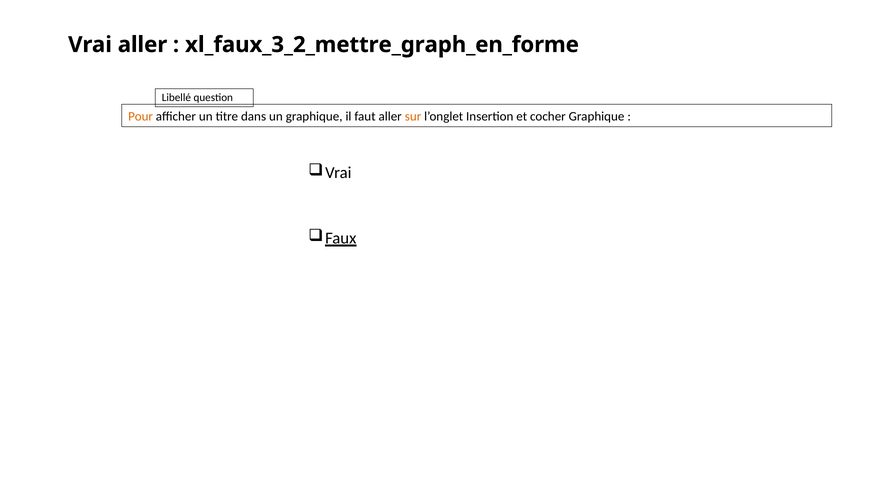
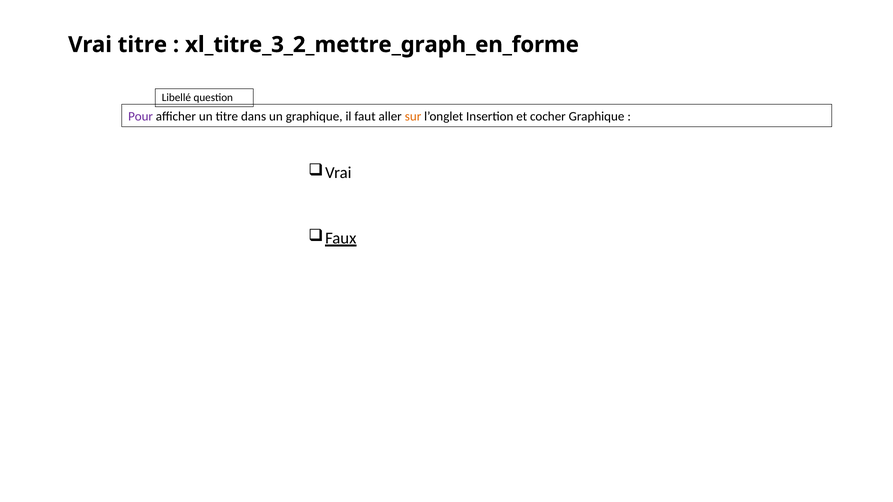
Vrai aller: aller -> titre (142, 45)
xl_faux_3_2_mettre_graph_en_forme: xl_faux_3_2_mettre_graph_en_forme -> xl_titre_3_2_mettre_graph_en_forme (382, 45)
Pour colour: orange -> purple (141, 116)
